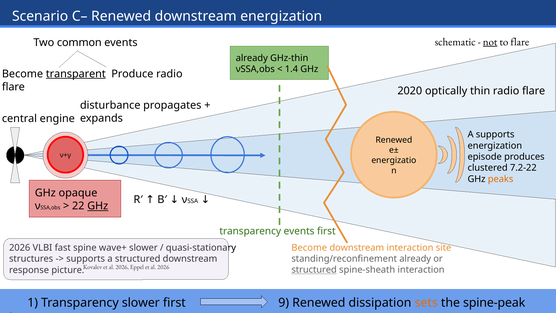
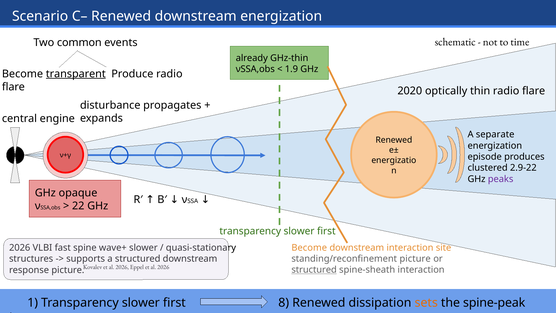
not underline: present -> none (490, 42)
to flare: flare -> time (520, 42)
1.4: 1.4 -> 1.9 (291, 69)
A supports: supports -> separate (495, 134)
7.2-22: 7.2-22 -> 2.9-22 (523, 168)
peaks colour: orange -> purple (501, 179)
GHz underline: present -> none (98, 206)
events: events -> slower (299, 231)
standing/reconfinement already: already -> picture (415, 259)
9: 9 -> 8 (284, 303)
